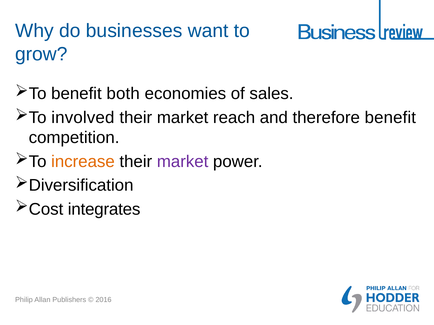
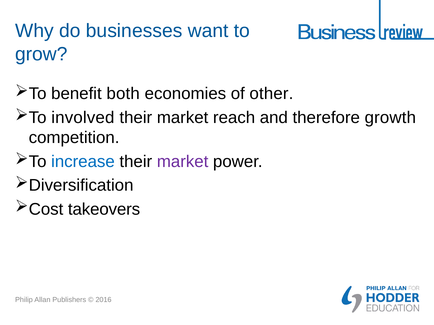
sales: sales -> other (271, 94)
therefore benefit: benefit -> growth (390, 118)
increase colour: orange -> blue (83, 162)
integrates: integrates -> takeovers (104, 209)
